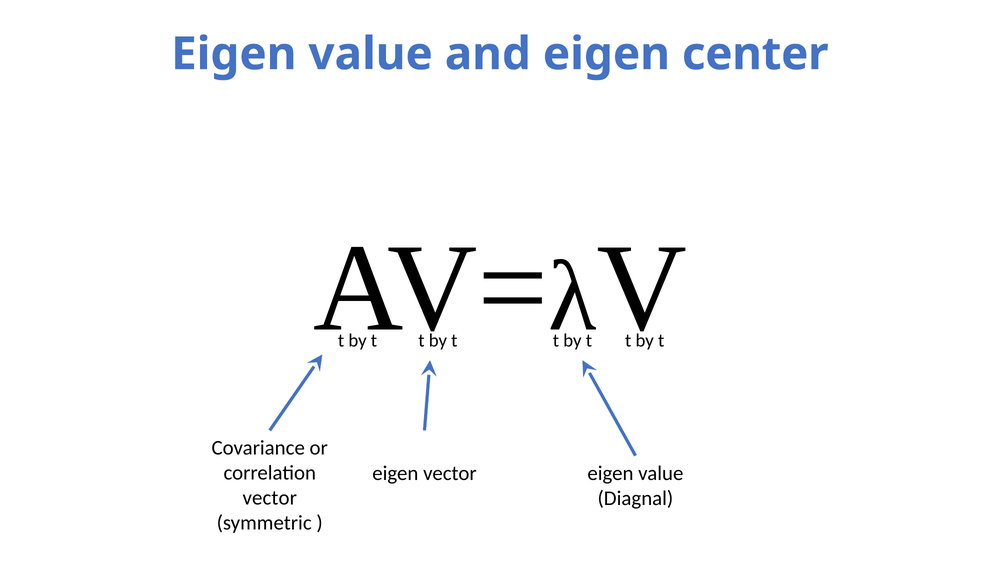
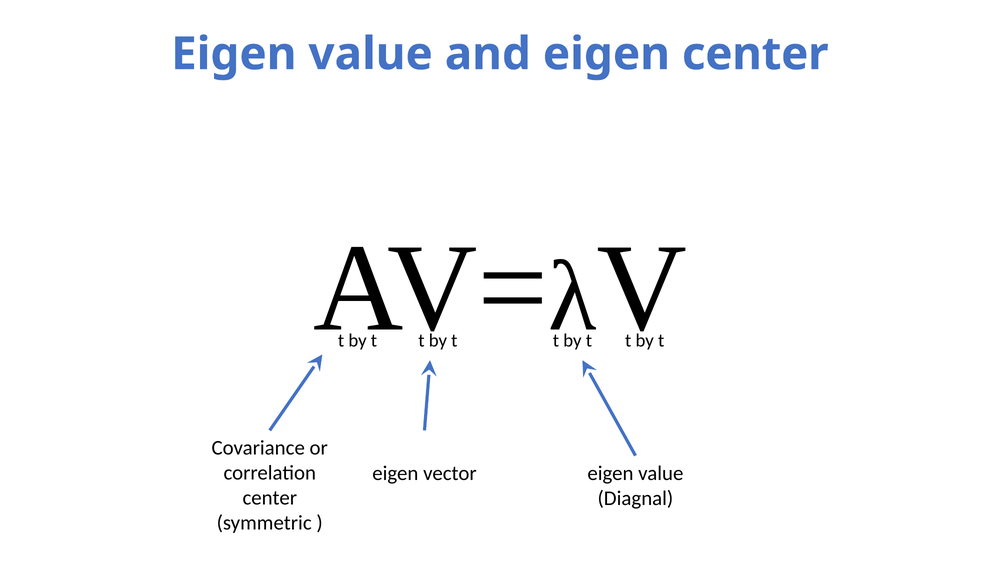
vector: vector -> center (270, 498)
